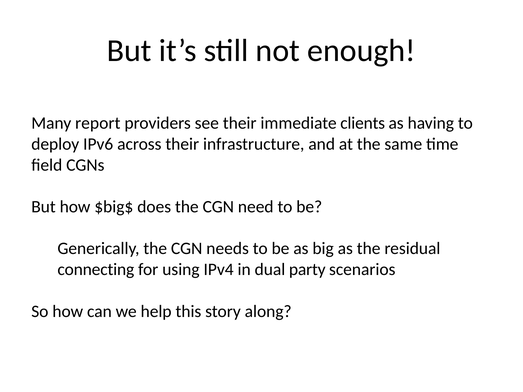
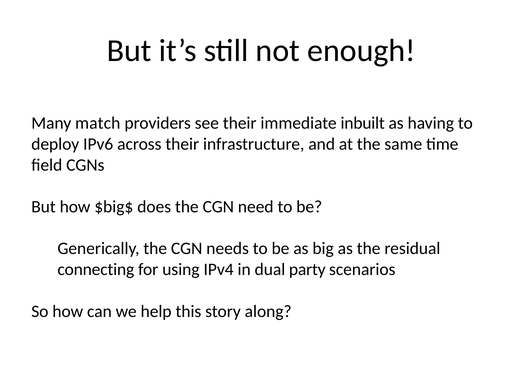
report: report -> match (98, 123)
clients: clients -> inbuilt (363, 123)
